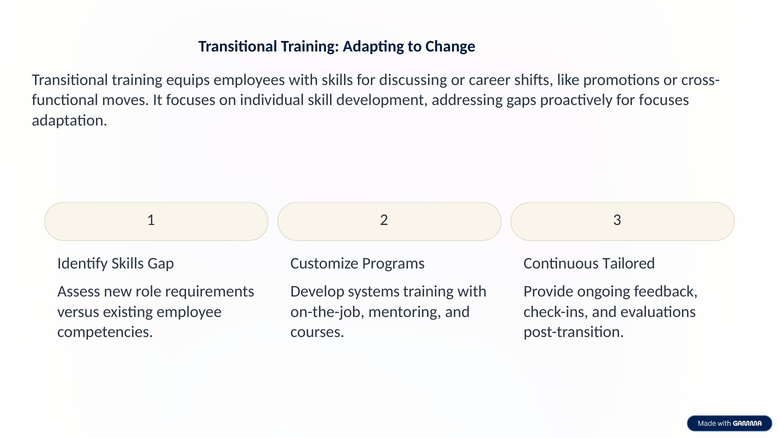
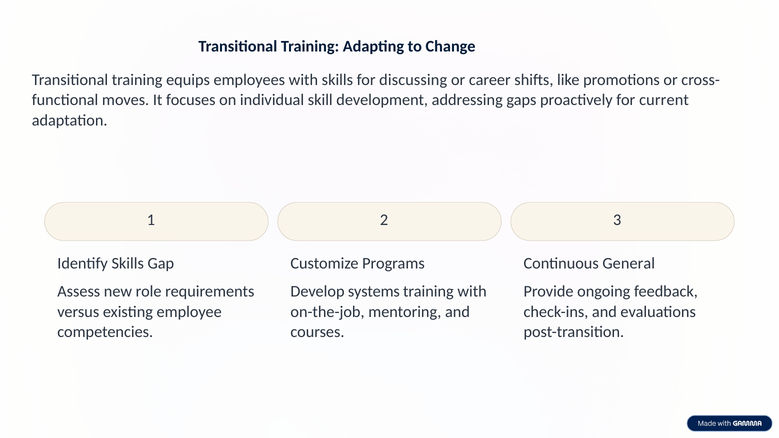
for focuses: focuses -> current (664, 100)
Tailored: Tailored -> General (629, 263)
